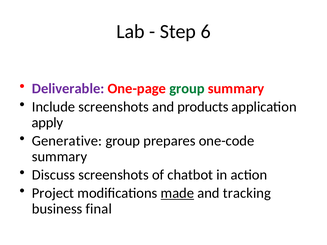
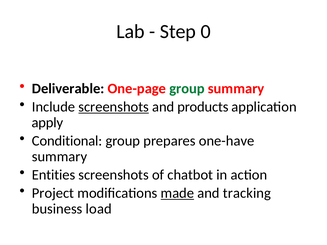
6: 6 -> 0 (206, 32)
Deliverable colour: purple -> black (68, 89)
screenshots underline: none -> present (114, 107)
Generative: Generative -> Conditional (67, 141)
one-code: one-code -> one-have (227, 141)
Discuss: Discuss -> Entities (54, 175)
final: final -> load (99, 209)
